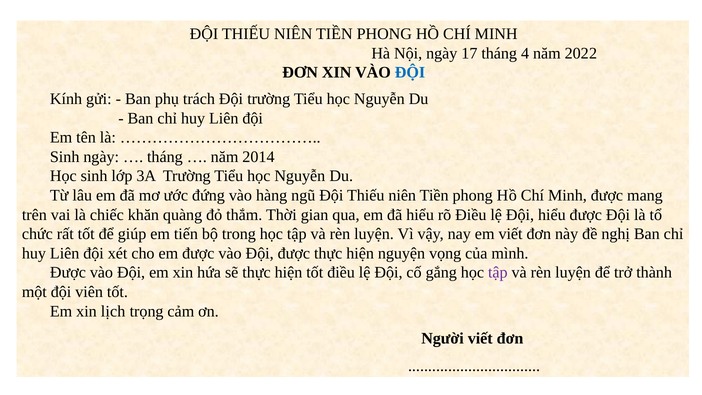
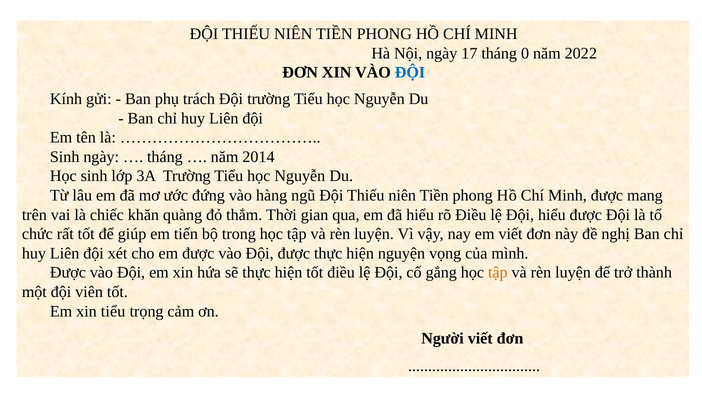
4: 4 -> 0 (525, 53)
tập colour: purple -> orange (498, 273)
xin lịch: lịch -> tiểu (113, 311)
